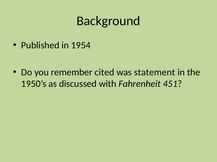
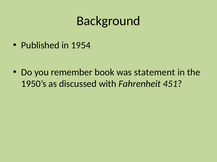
cited: cited -> book (104, 73)
